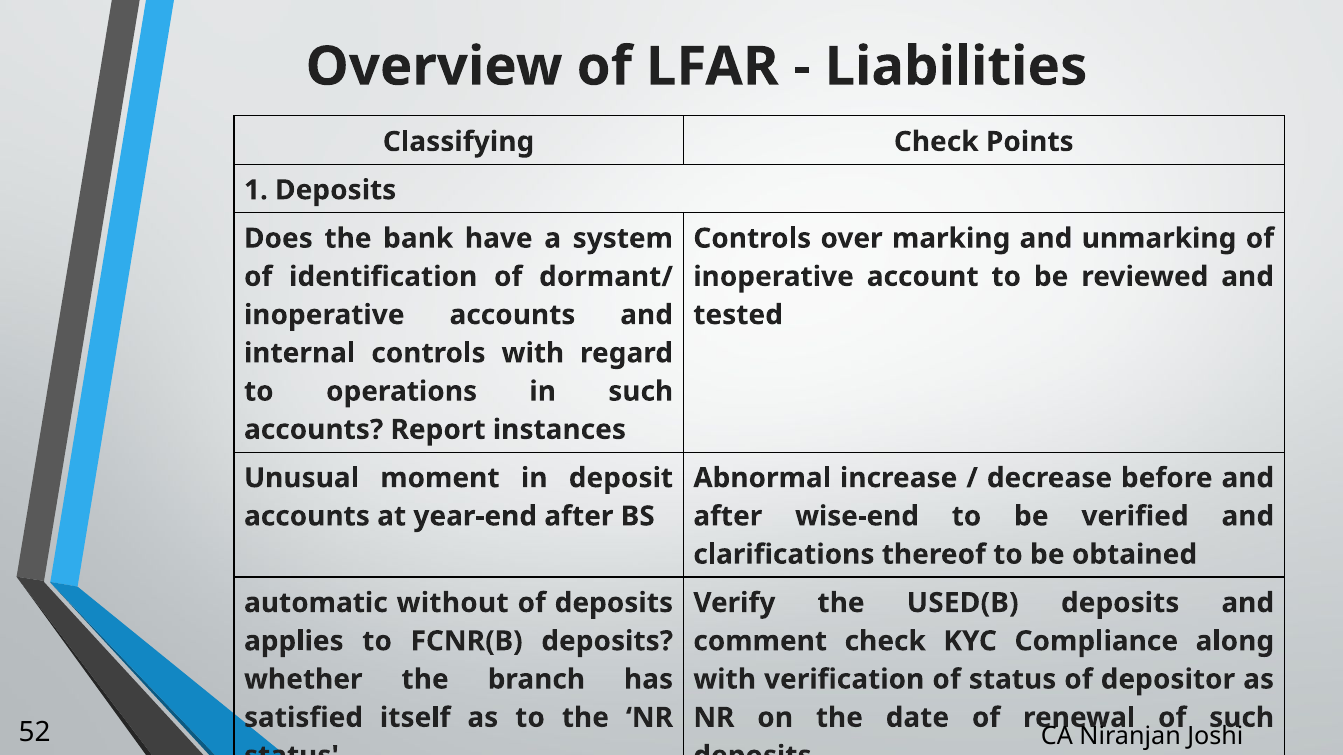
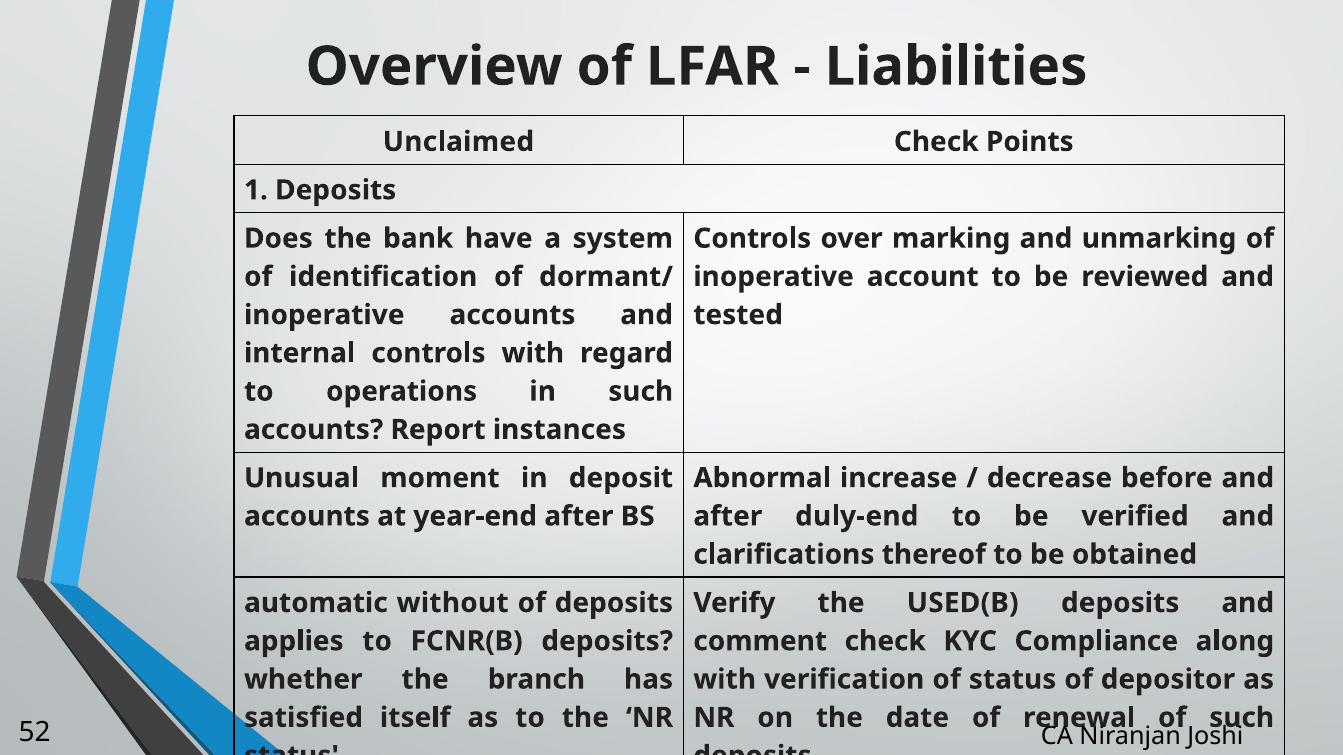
Classifying: Classifying -> Unclaimed (458, 142)
wise-end: wise-end -> duly-end (857, 517)
